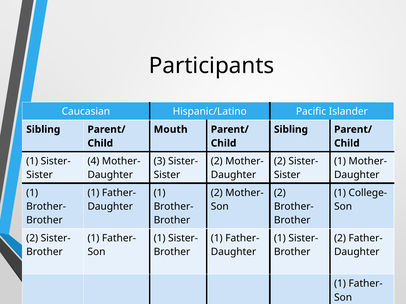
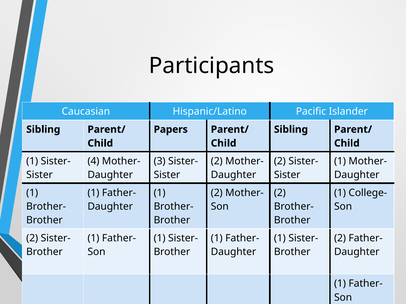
Mouth: Mouth -> Papers (171, 130)
